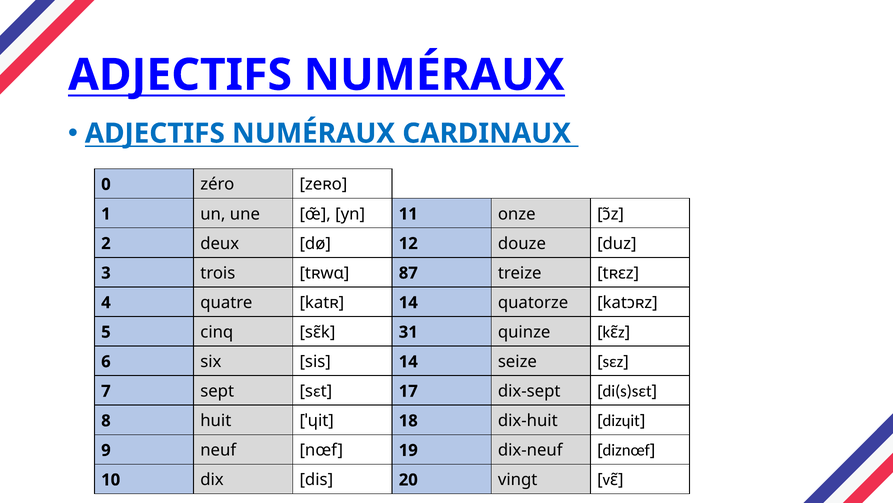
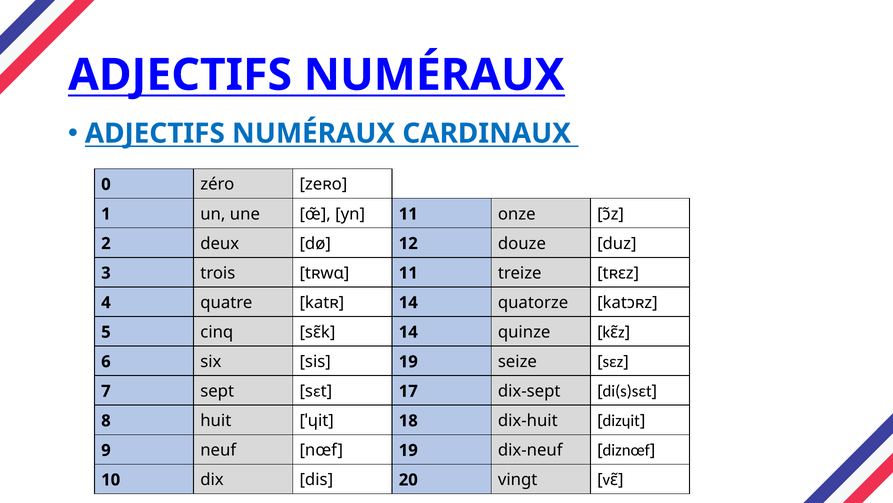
87: 87 -> 11 (408, 273)
31: 31 -> 14 (408, 332)
sis 14: 14 -> 19 (408, 361)
